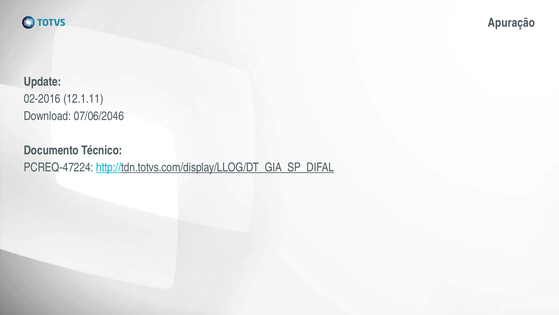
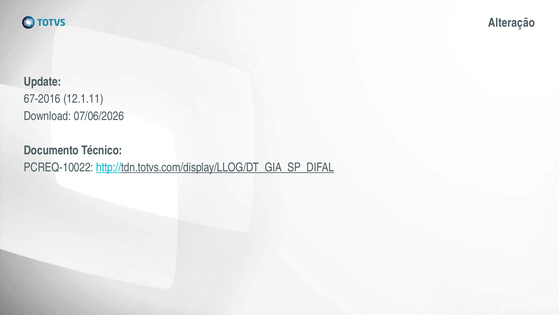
Apuração: Apuração -> Alteração (511, 23)
02-2016: 02-2016 -> 67-2016 (42, 99)
07/06/2046: 07/06/2046 -> 07/06/2026 (99, 116)
PCREQ-47224: PCREQ-47224 -> PCREQ-10022 (59, 167)
